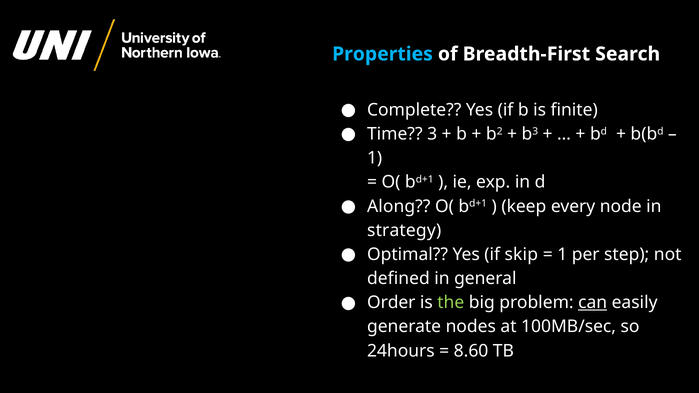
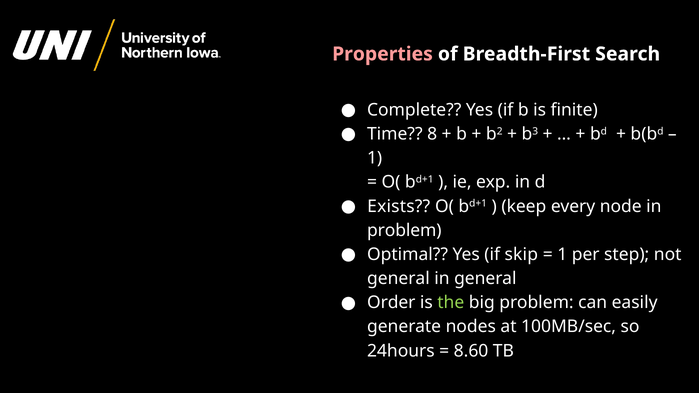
Properties colour: light blue -> pink (382, 54)
3: 3 -> 8 (432, 134)
Along: Along -> Exists (399, 206)
strategy: strategy -> problem (404, 230)
defined: defined -> general (398, 279)
can underline: present -> none (593, 303)
